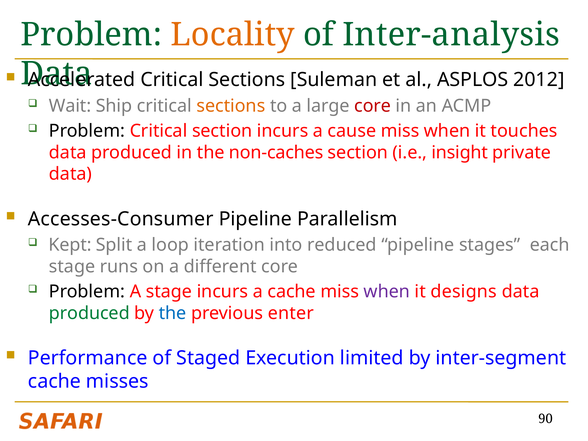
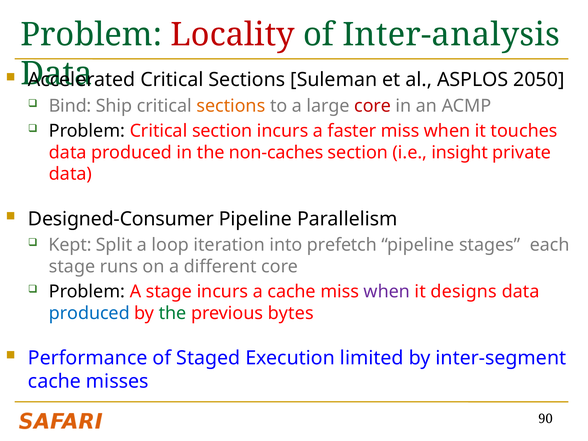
Locality colour: orange -> red (233, 35)
2012: 2012 -> 2050 (539, 80)
Wait: Wait -> Bind (70, 106)
cause: cause -> faster (352, 131)
Accesses-Consumer: Accesses-Consumer -> Designed-Consumer (121, 219)
reduced: reduced -> prefetch (342, 245)
produced colour: green -> blue (89, 313)
the colour: blue -> green (173, 313)
enter: enter -> bytes (291, 313)
